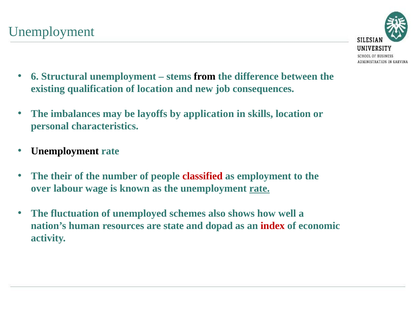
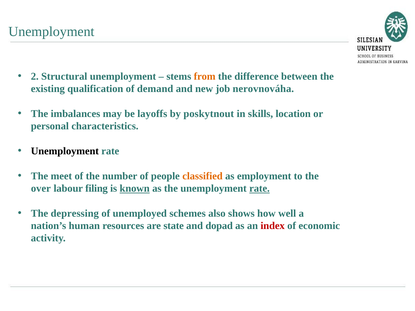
6: 6 -> 2 (35, 77)
from colour: black -> orange (205, 77)
of location: location -> demand (155, 89)
consequences: consequences -> nerovnováha (263, 89)
application: application -> poskytnout (209, 114)
their: their -> meet (61, 176)
classified colour: red -> orange (202, 176)
wage: wage -> filing (97, 189)
known underline: none -> present (135, 189)
fluctuation: fluctuation -> depressing (75, 213)
